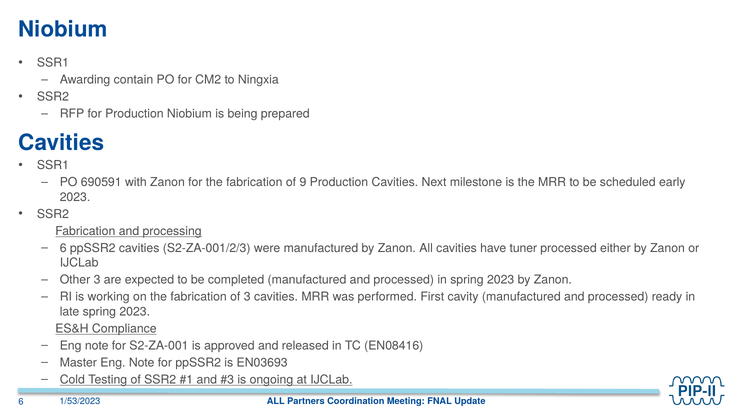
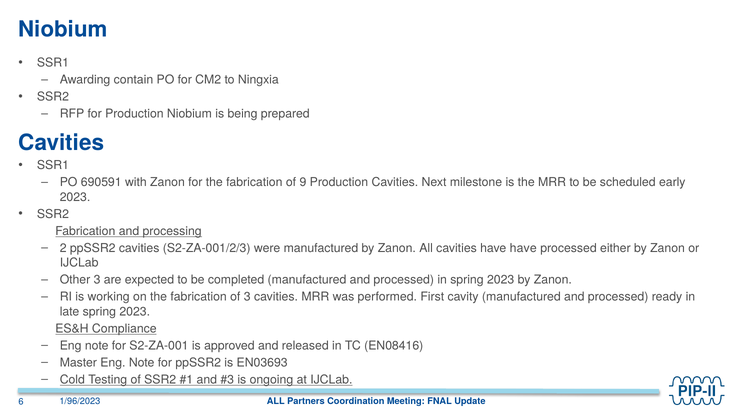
6: 6 -> 2 (63, 248)
have tuner: tuner -> have (523, 248)
1/53/2023: 1/53/2023 -> 1/96/2023 (80, 402)
